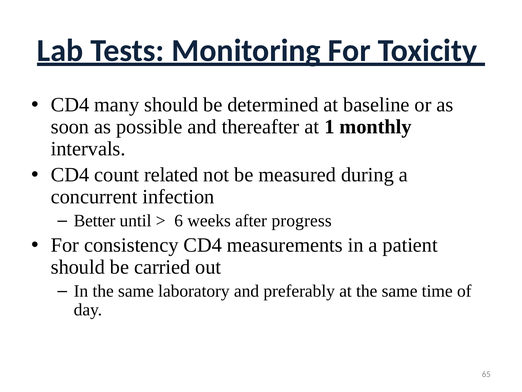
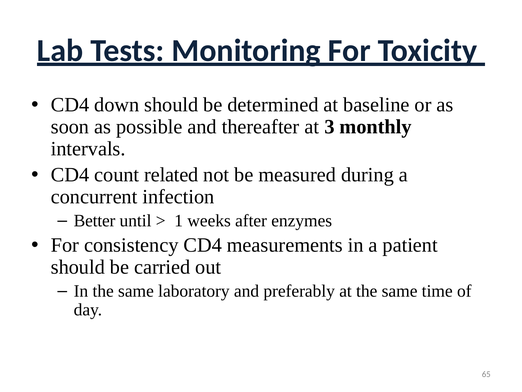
many: many -> down (117, 105)
1: 1 -> 3 (330, 127)
6: 6 -> 1 (179, 220)
progress: progress -> enzymes (302, 220)
